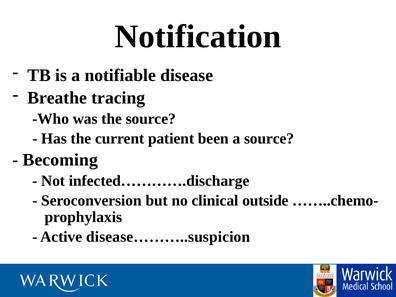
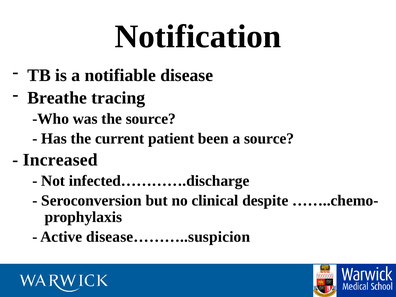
Becoming: Becoming -> Increased (60, 160)
outside: outside -> despite (265, 201)
